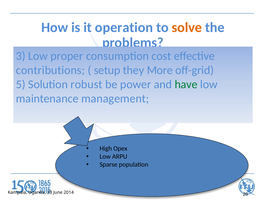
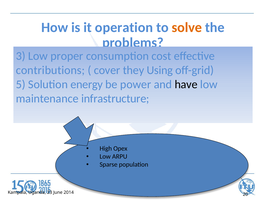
setup: setup -> cover (107, 70)
More: More -> Using (160, 70)
robust: robust -> energy (87, 84)
have colour: green -> black (186, 84)
management: management -> infrastructure (115, 98)
